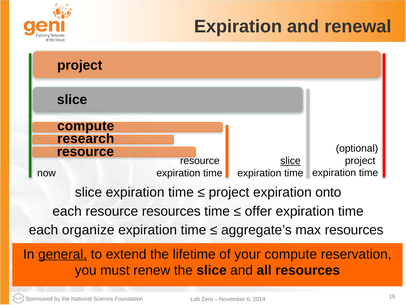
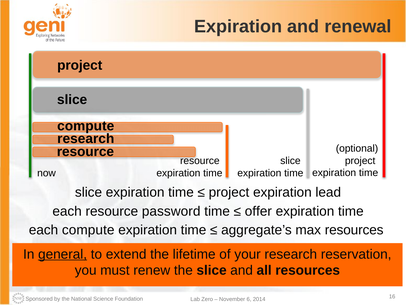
slice underline: present -> none (290, 161)
onto: onto -> lead (328, 192)
resource resources: resources -> password (171, 211)
each organize: organize -> compute (88, 230)
your compute: compute -> research (291, 254)
